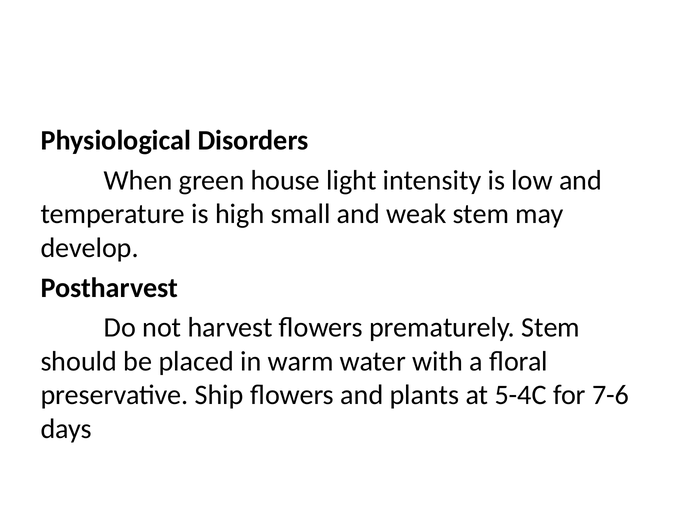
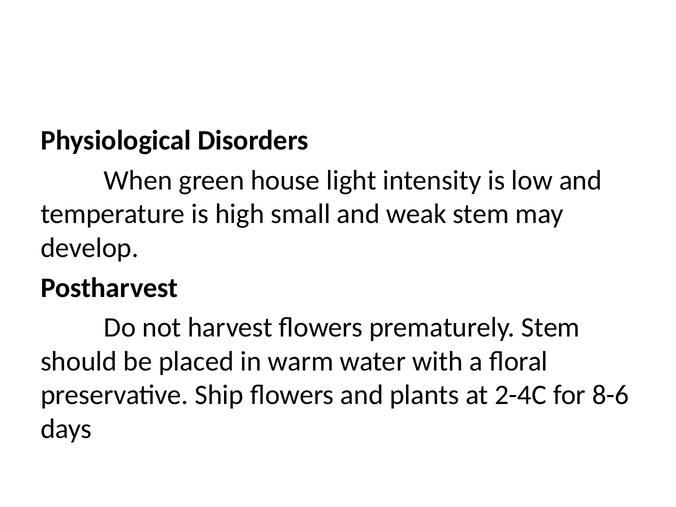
5-4C: 5-4C -> 2-4C (521, 395)
7-6: 7-6 -> 8-6 (611, 395)
